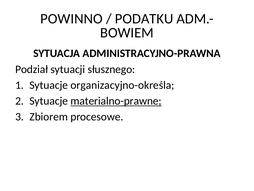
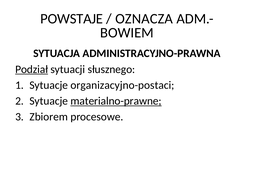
POWINNO: POWINNO -> POWSTAJE (72, 19)
PODATKU: PODATKU -> OZNACZA (144, 19)
Podział underline: none -> present (32, 69)
organizacyjno-określa: organizacyjno-określa -> organizacyjno-postaci (122, 85)
